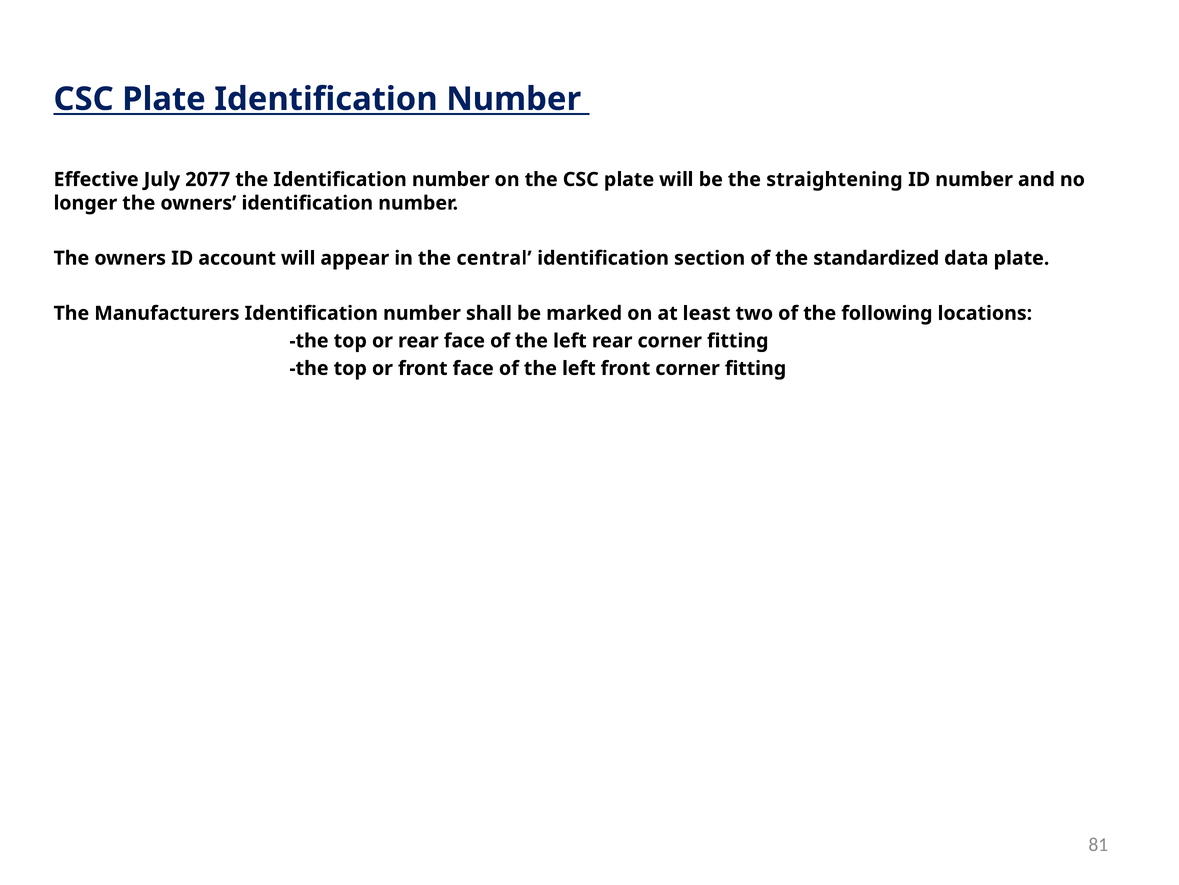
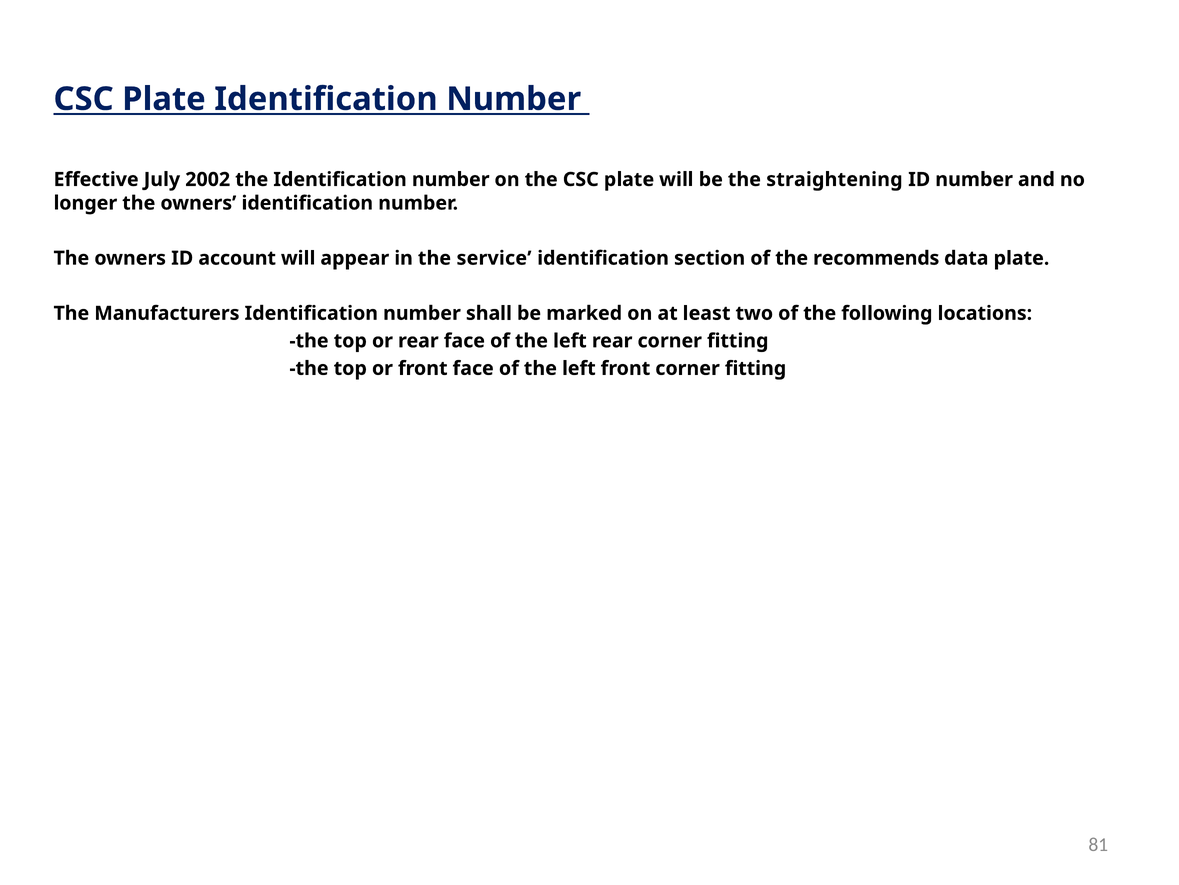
2077: 2077 -> 2002 (208, 179)
central: central -> service (494, 258)
standardized: standardized -> recommends (876, 258)
